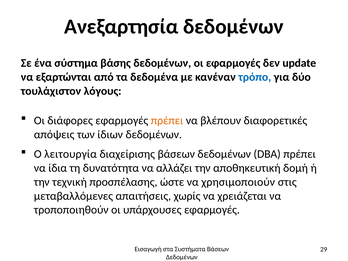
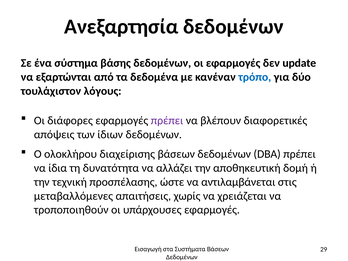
πρέπει colour: orange -> purple (167, 121)
λειτουργία: λειτουργία -> ολοκλήρου (71, 154)
χρησιμοποιούν: χρησιμοποιούν -> αντιλαμβάνεται (238, 182)
